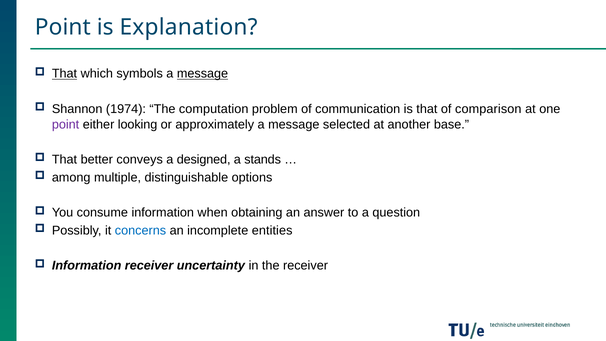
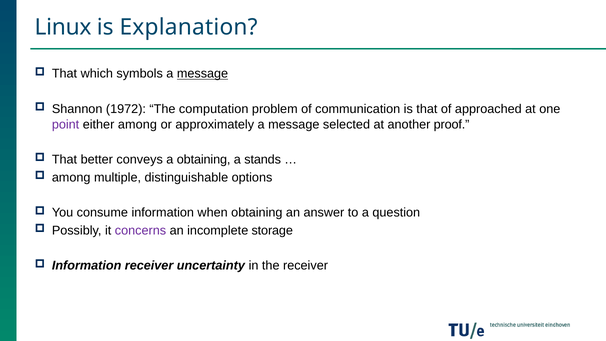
Point: Point -> Linux (63, 27)
That underline: present -> none (65, 74)
1974: 1974 -> 1972 (126, 109)
comparison: comparison -> approached (488, 109)
either looking: looking -> among (137, 124)
base: base -> proof (452, 124)
a designed: designed -> obtaining (204, 160)
concerns colour: blue -> purple (140, 230)
entities: entities -> storage (272, 230)
